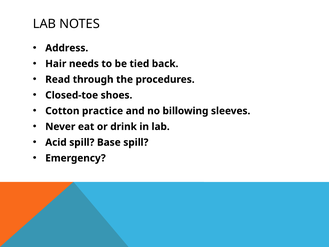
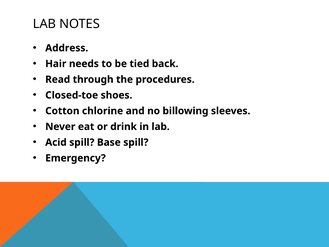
practice: practice -> chlorine (103, 111)
